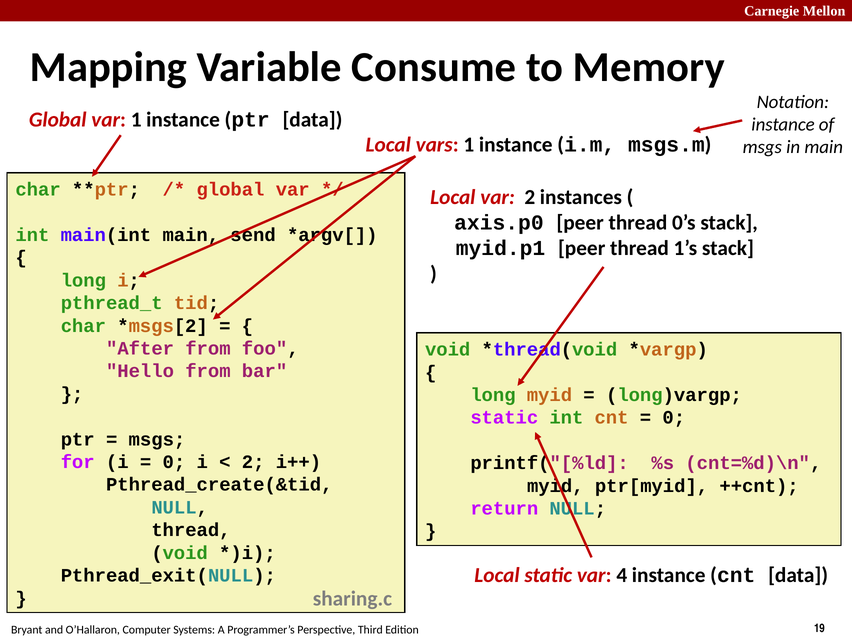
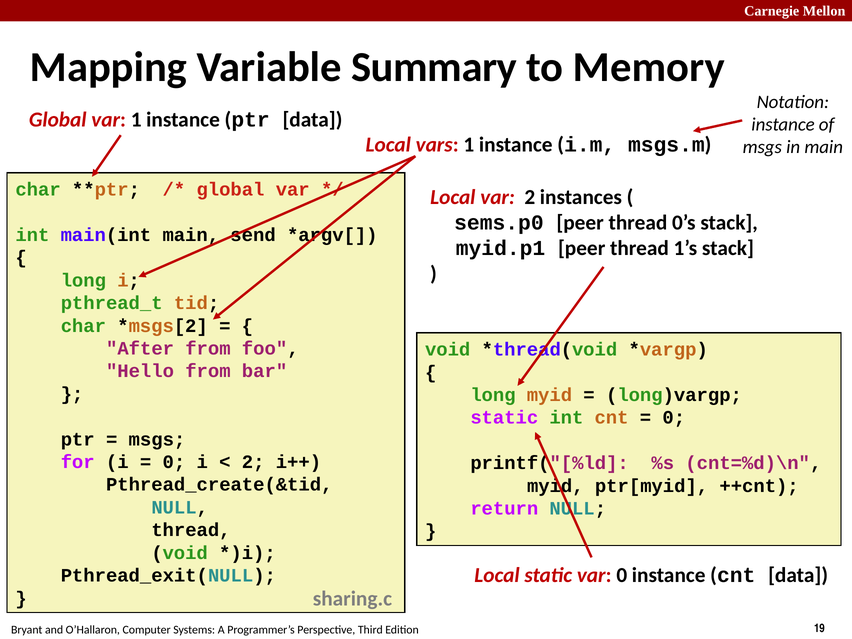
Consume: Consume -> Summary (434, 67)
axis.p0: axis.p0 -> sems.p0 (499, 223)
var 4: 4 -> 0 (622, 575)
